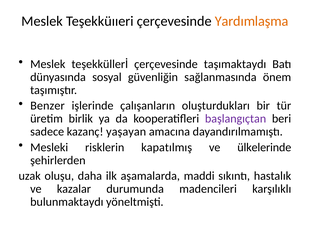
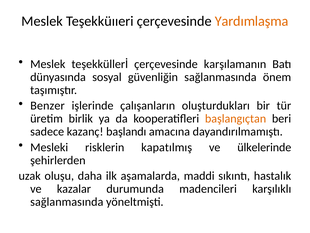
taşımaktaydı: taşımaktaydı -> karşılamanın (235, 64)
başlangıçtan colour: purple -> orange (236, 118)
yaşayan: yaşayan -> başlandı (126, 131)
bulunmaktaydı: bulunmaktaydı -> sağlanmasında (67, 202)
